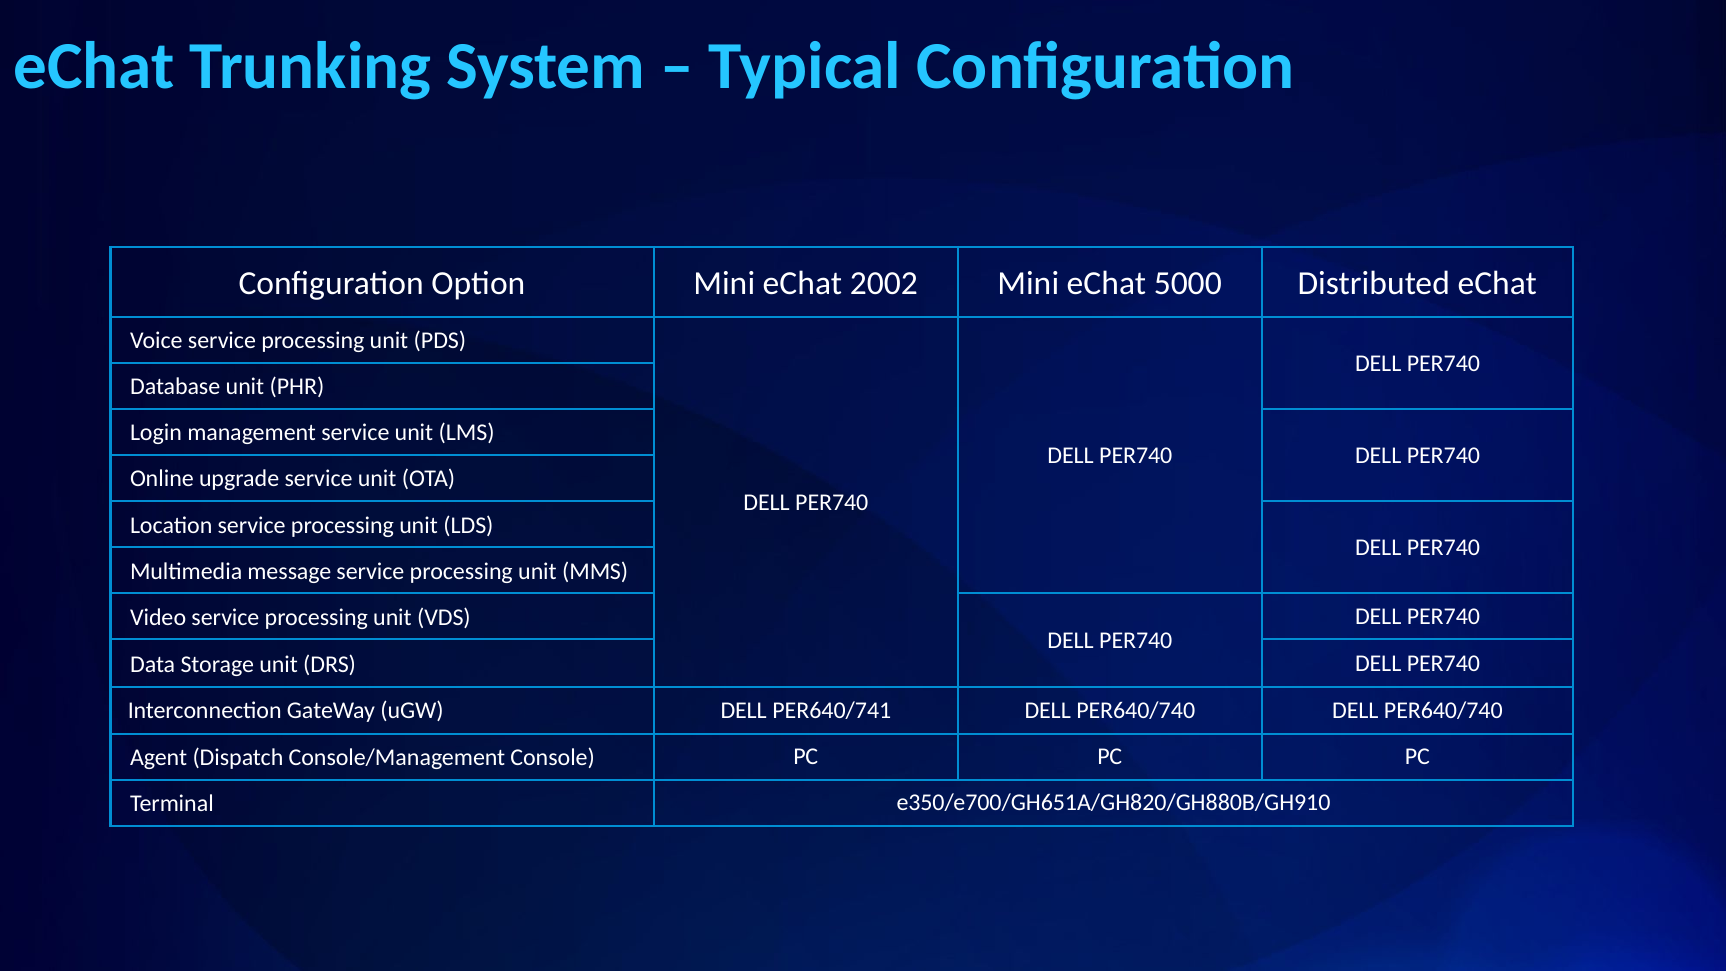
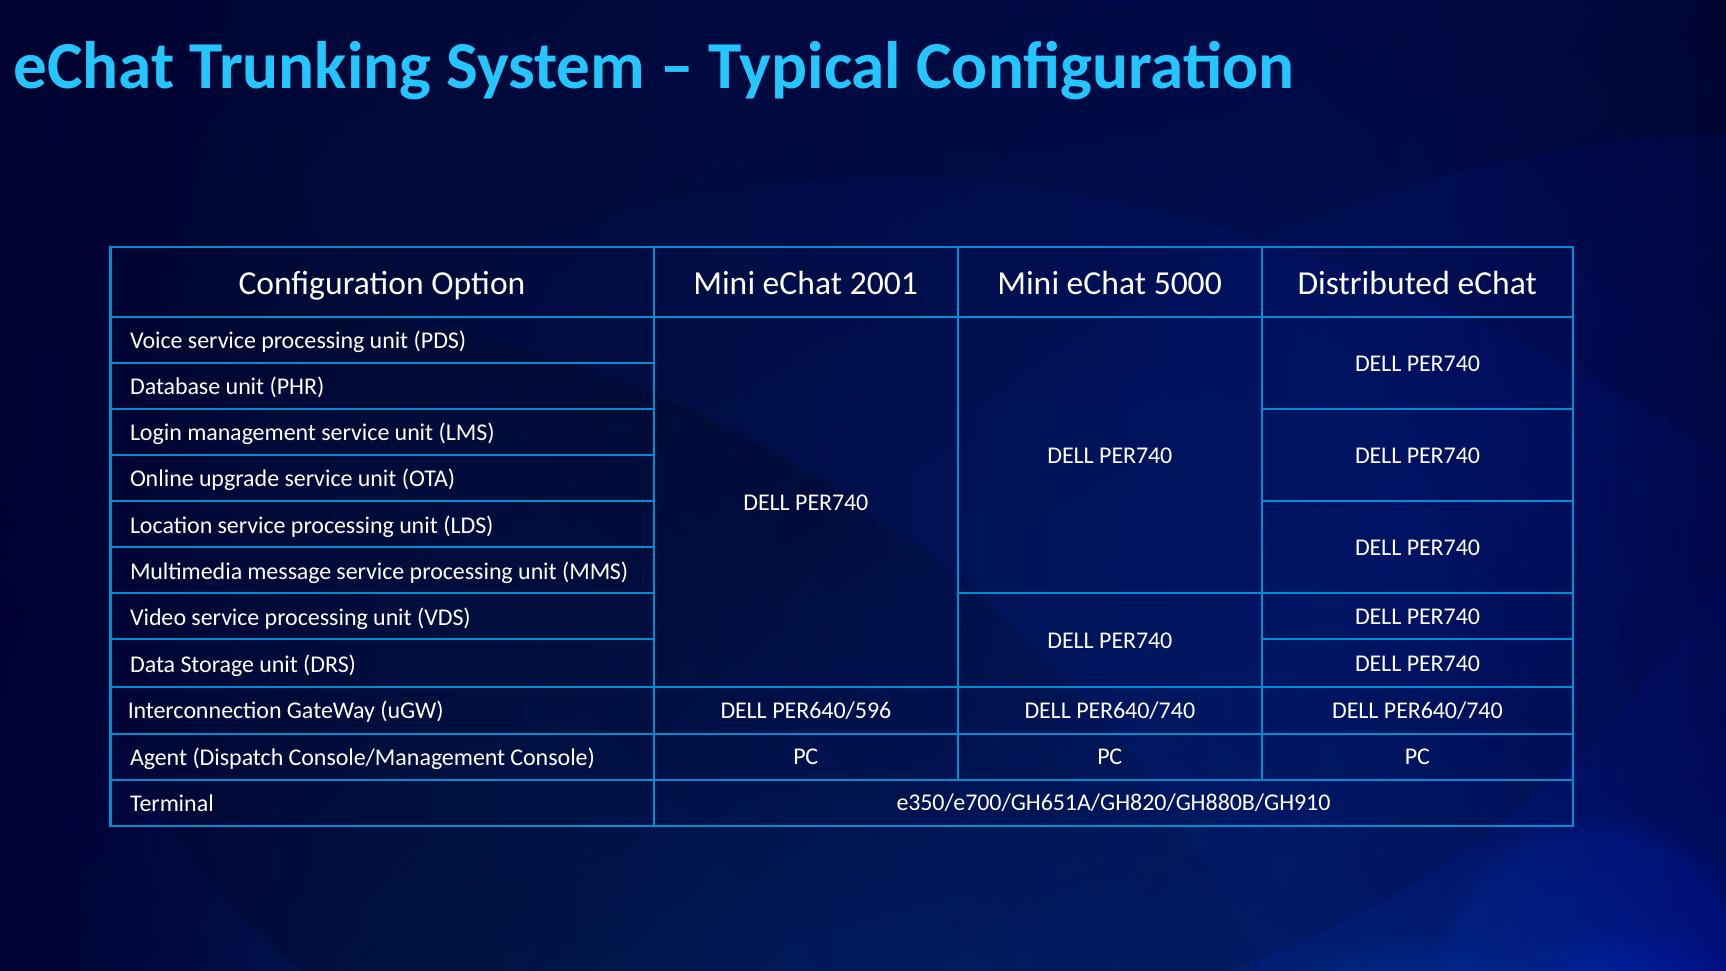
2002: 2002 -> 2001 (884, 283)
PER640/741: PER640/741 -> PER640/596 (832, 711)
